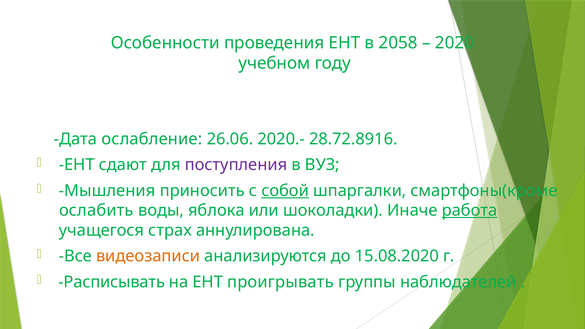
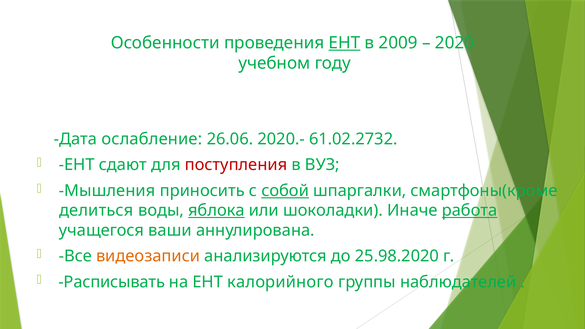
ЕНТ underline: none -> present (344, 43)
2058: 2058 -> 2009 (398, 43)
28.72.8916: 28.72.8916 -> 61.02.2732 (353, 139)
поступления colour: purple -> red (236, 165)
ослабить: ослабить -> делиться (96, 211)
яблока underline: none -> present (216, 211)
страх: страх -> ваши (170, 230)
15.08.2020: 15.08.2020 -> 25.98.2020 (397, 256)
проигрывать: проигрывать -> калорийного (280, 282)
